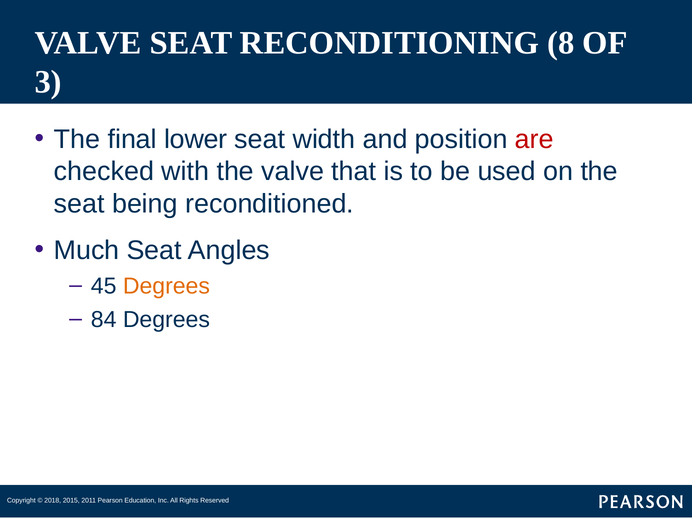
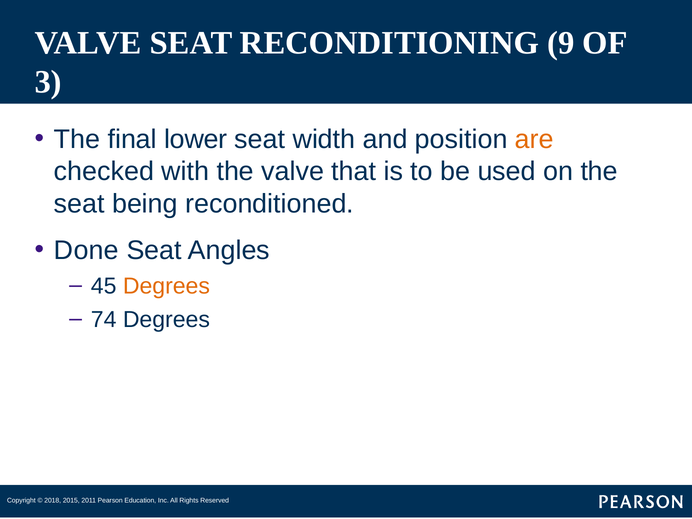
8: 8 -> 9 (561, 43)
are colour: red -> orange (534, 139)
Much: Much -> Done (86, 250)
84: 84 -> 74 (104, 319)
